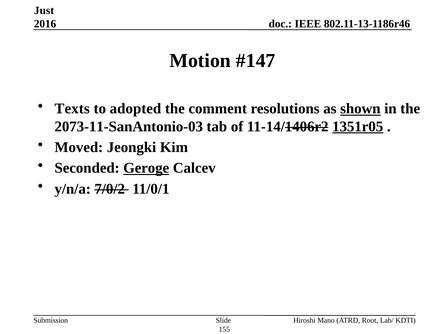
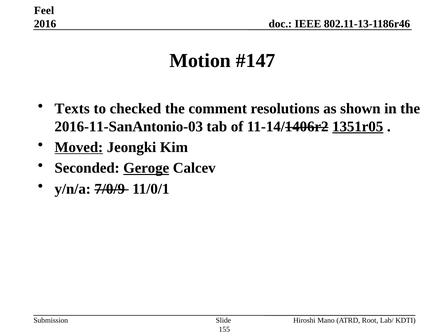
Just: Just -> Feel (44, 10)
adopted: adopted -> checked (135, 109)
shown underline: present -> none (360, 109)
2073-11-SanAntonio-03: 2073-11-SanAntonio-03 -> 2016-11-SanAntonio-03 (129, 126)
Moved underline: none -> present (79, 147)
7/0/2: 7/0/2 -> 7/0/9 (110, 189)
